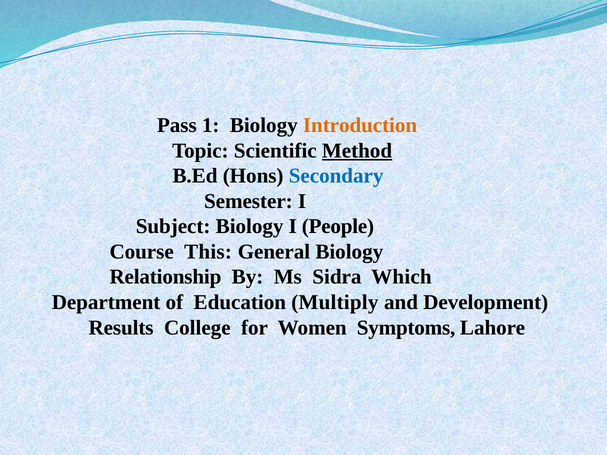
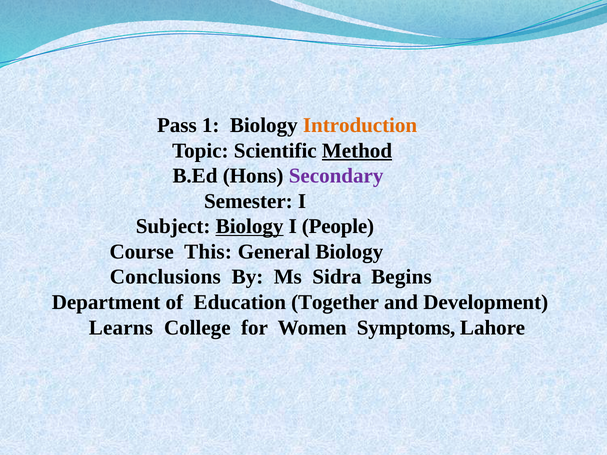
Secondary colour: blue -> purple (336, 176)
Biology underline: none -> present (250, 227)
Relationship: Relationship -> Conclusions (165, 277)
Which: Which -> Begins (401, 277)
Multiply: Multiply -> Together (335, 302)
Results: Results -> Learns (121, 328)
